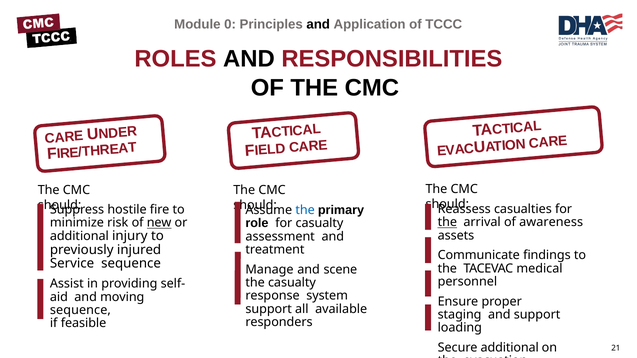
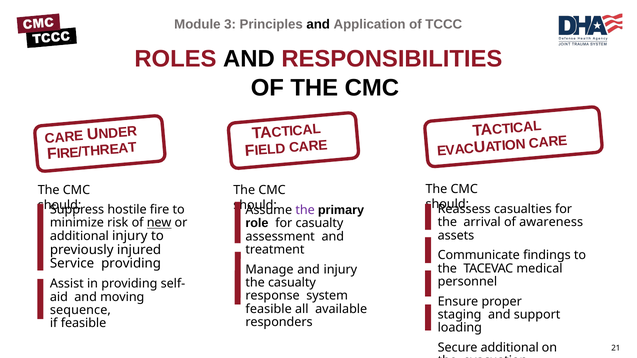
0: 0 -> 3 (230, 24)
the colour: blue -> purple (305, 210)
the underline: present -> none (447, 222)
Service sequence: sequence -> providing (131, 264)
and scene: scene -> injury (340, 270)
support: support -> feasible (269, 309)
